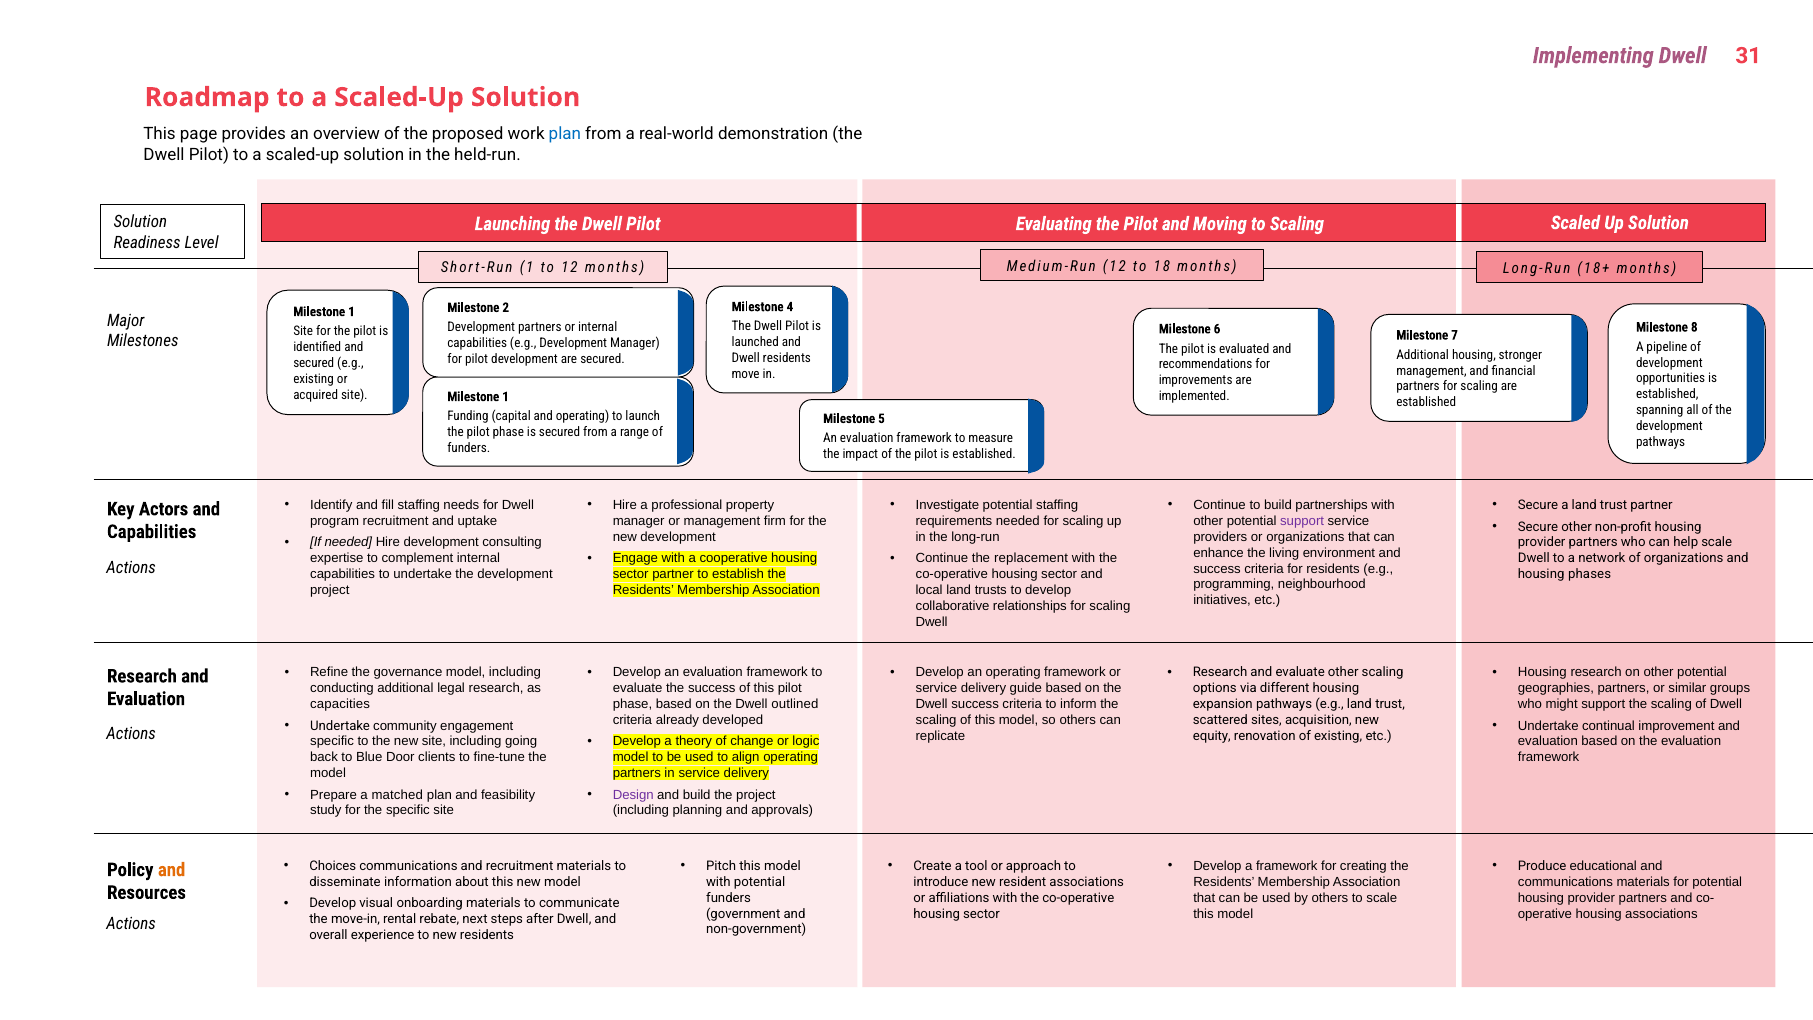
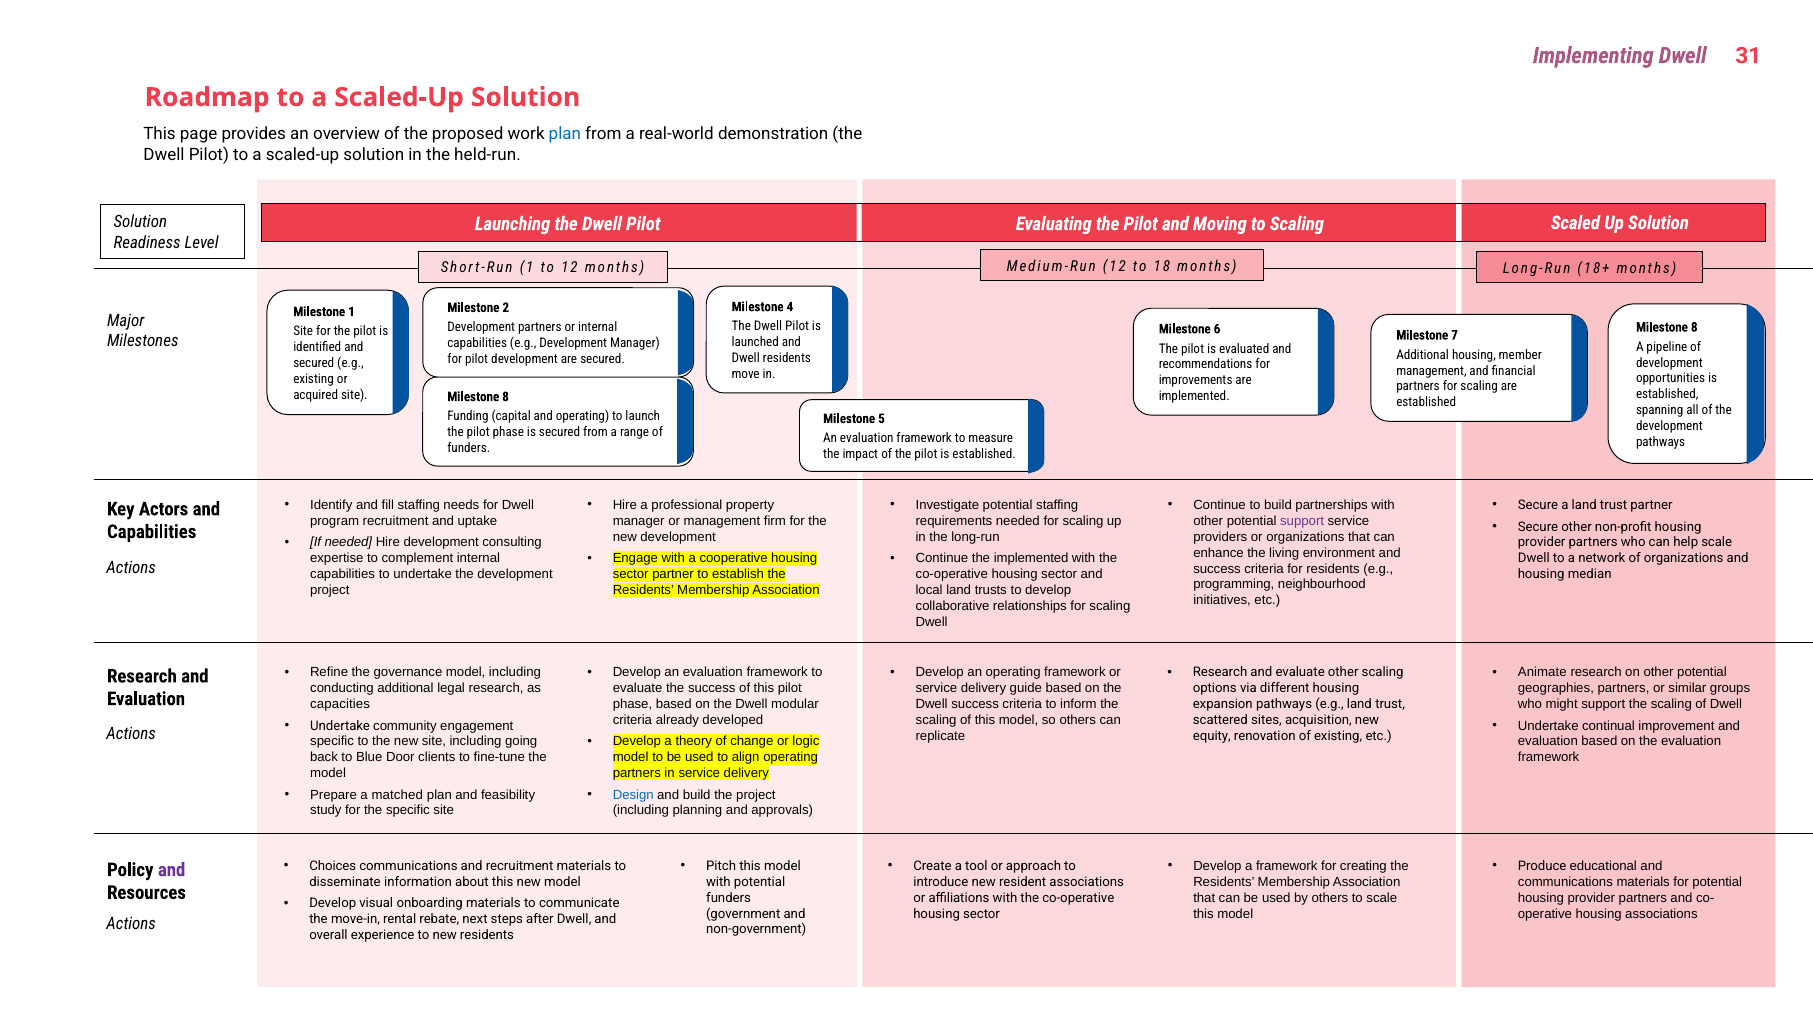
stronger: stronger -> member (1520, 355)
site Milestone 1: 1 -> 8 (506, 397)
the replacement: replacement -> implemented (1031, 558)
phases: phases -> median (1590, 574)
Housing: Housing -> Animate (1542, 672)
outlined: outlined -> modular (795, 704)
Design colour: purple -> blue (633, 795)
and colour: orange -> purple (172, 870)
